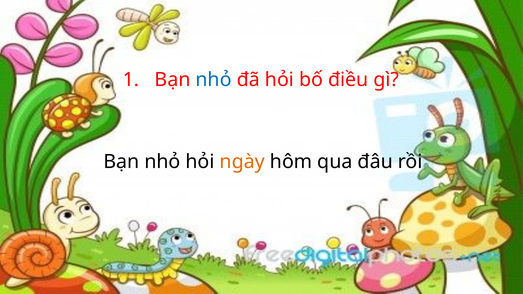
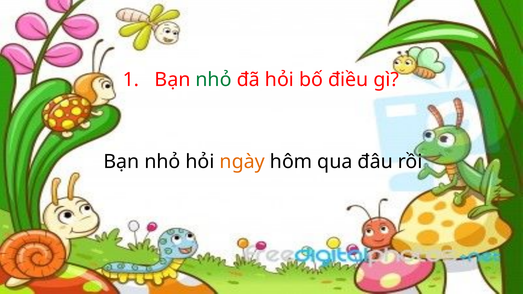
nhỏ colour: blue -> green (214, 80)
